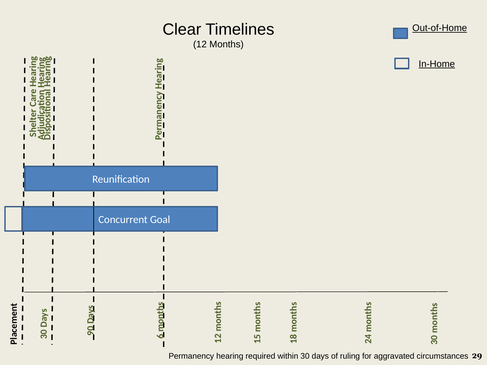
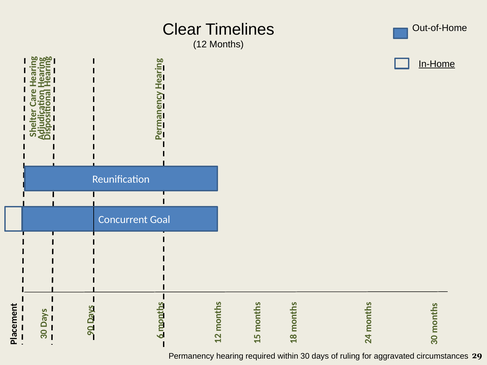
Out-of-Home underline: present -> none (440, 28)
